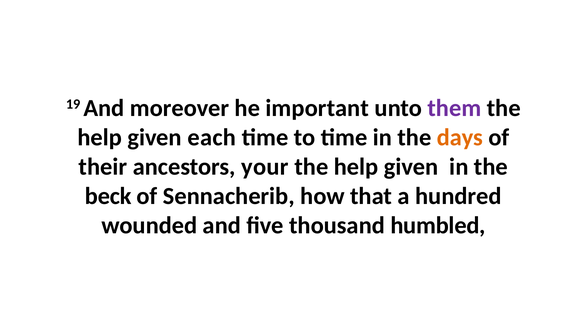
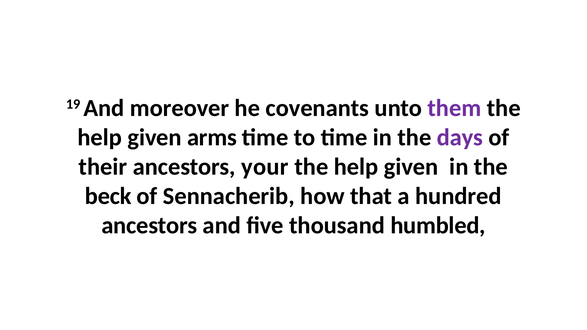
important: important -> covenants (317, 108)
each: each -> arms (212, 137)
days colour: orange -> purple (460, 137)
wounded: wounded -> ancestors (149, 225)
